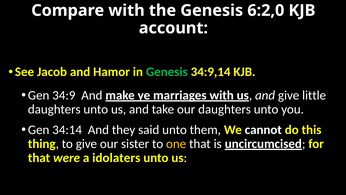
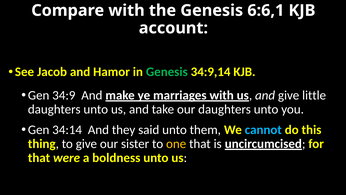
6:2,0: 6:2,0 -> 6:6,1 (266, 10)
cannot colour: white -> light blue (263, 129)
idolaters: idolaters -> boldness (116, 158)
